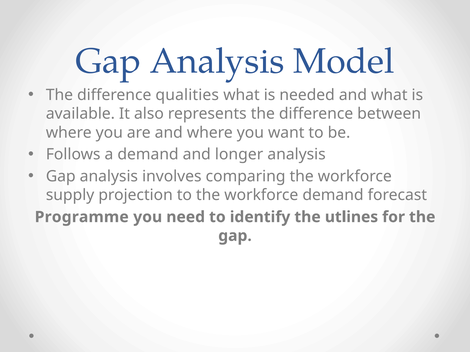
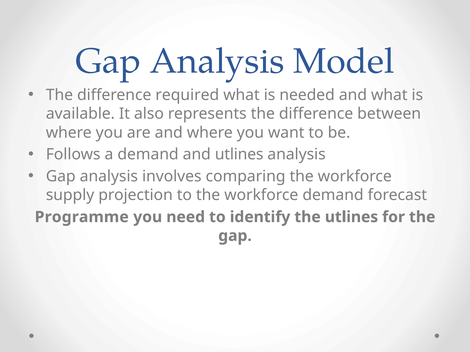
qualities: qualities -> required (187, 95)
and longer: longer -> utlines (239, 155)
